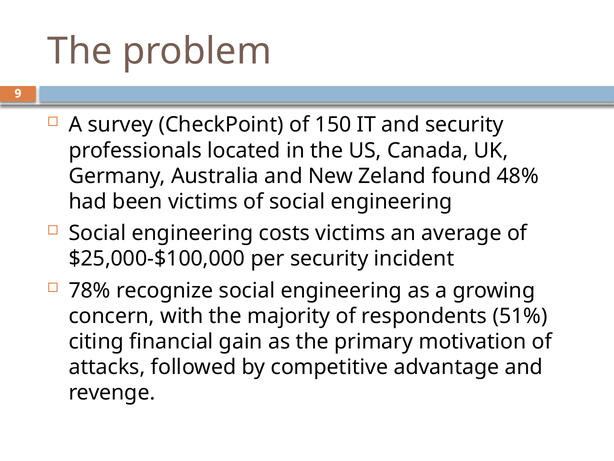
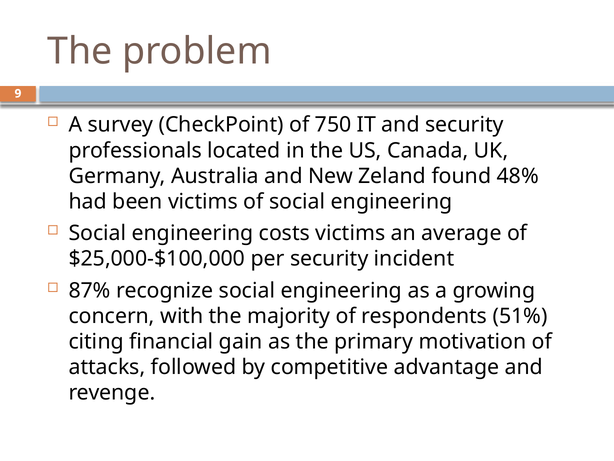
150: 150 -> 750 (333, 125)
78%: 78% -> 87% (90, 290)
